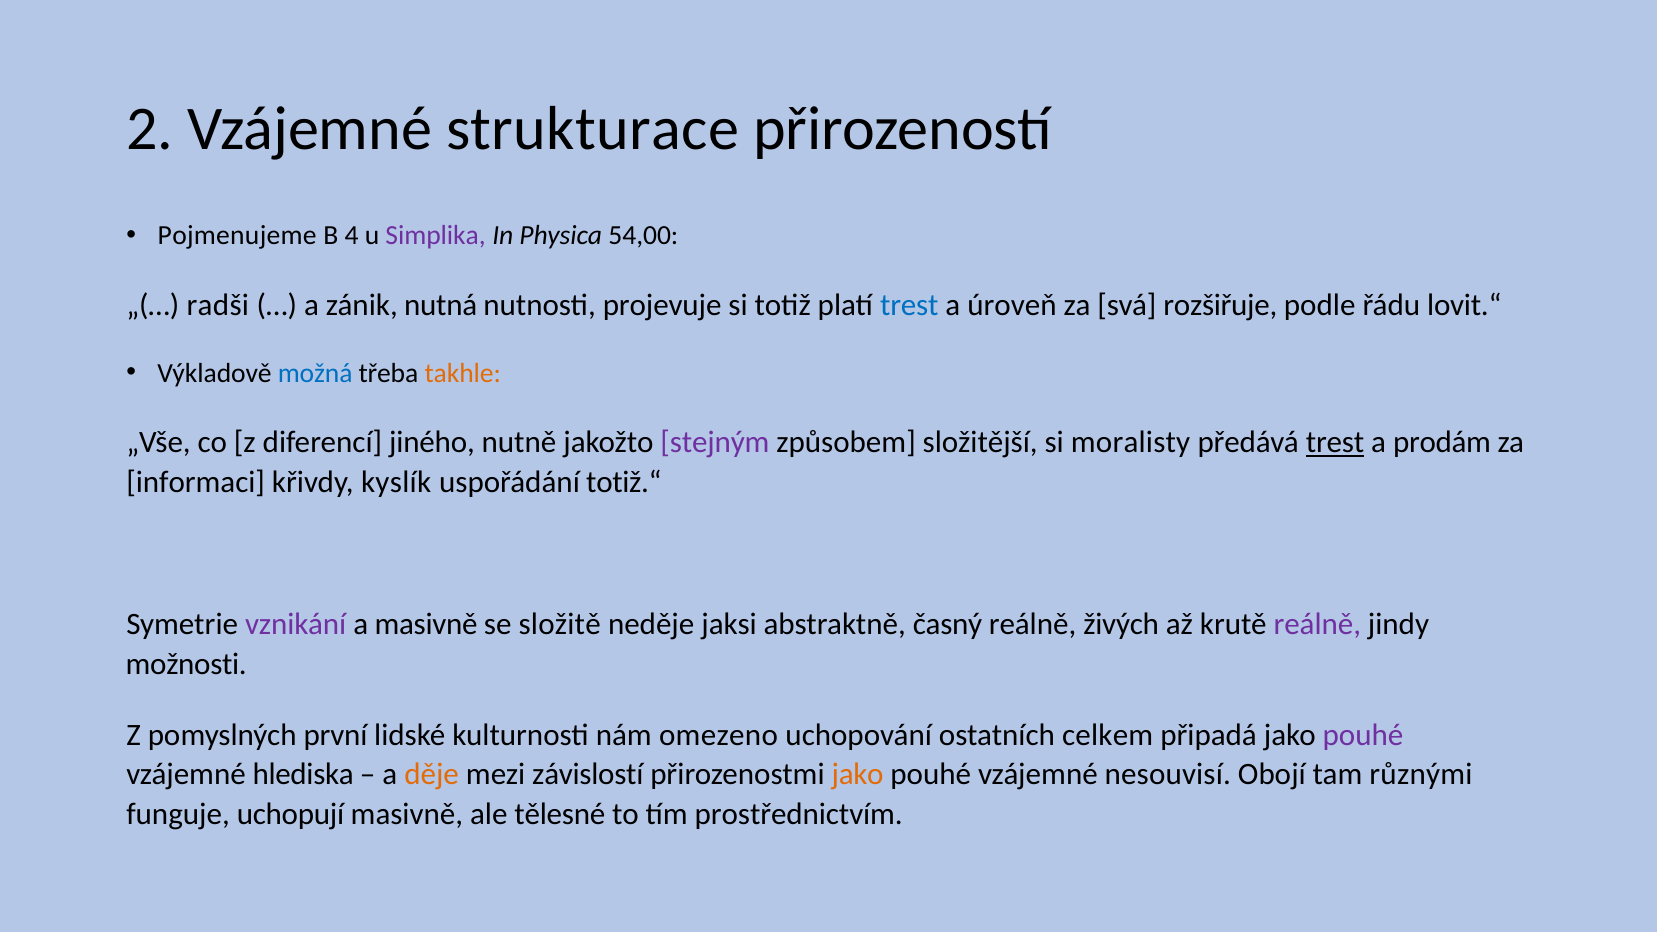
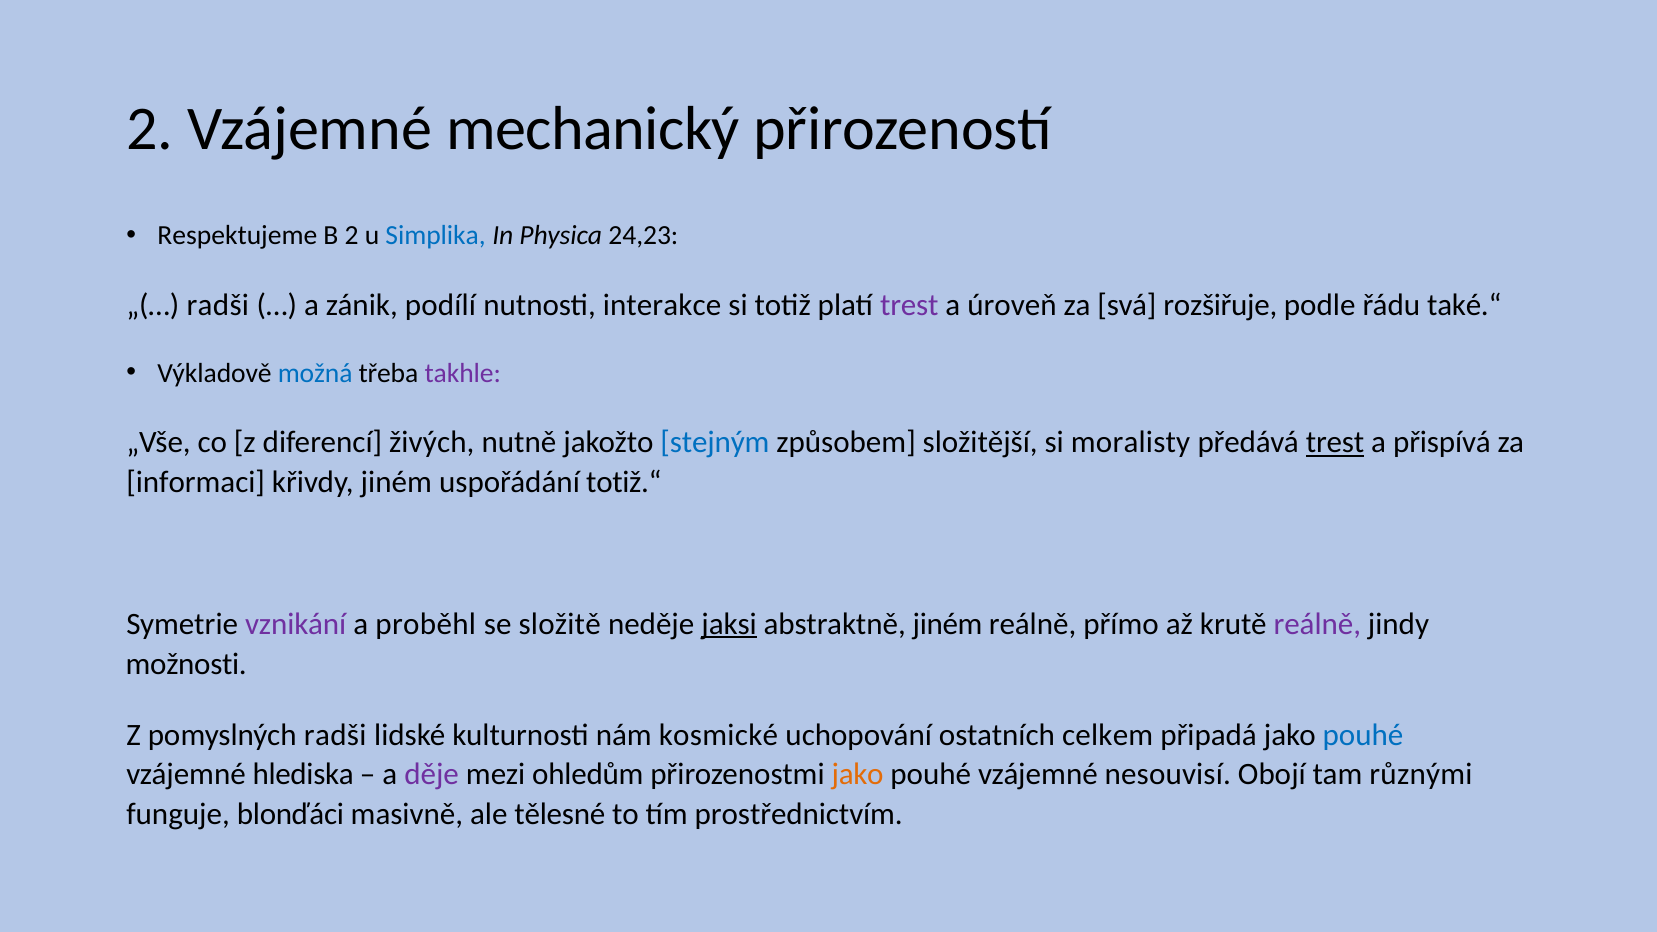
strukturace: strukturace -> mechanický (593, 129)
Pojmenujeme: Pojmenujeme -> Respektujeme (237, 236)
B 4: 4 -> 2 (352, 236)
Simplika colour: purple -> blue (436, 236)
54,00: 54,00 -> 24,23 (643, 236)
nutná: nutná -> podílí (440, 305)
projevuje: projevuje -> interakce (662, 305)
trest colour: blue -> purple (909, 305)
lovit.“: lovit.“ -> také.“ (1464, 305)
takhle colour: orange -> purple (463, 373)
jiného: jiného -> živých (432, 442)
stejným colour: purple -> blue (715, 442)
prodám: prodám -> přispívá (1442, 442)
křivdy kyslík: kyslík -> jiném (396, 482)
a masivně: masivně -> proběhl (426, 624)
jaksi underline: none -> present (729, 624)
abstraktně časný: časný -> jiném (948, 624)
živých: živých -> přímo (1121, 624)
pomyslných první: první -> radši (335, 735)
omezeno: omezeno -> kosmické (718, 735)
pouhé colour: purple -> blue (1363, 735)
děje colour: orange -> purple (432, 775)
závislostí: závislostí -> ohledům (588, 775)
uchopují: uchopují -> blonďáci (290, 815)
